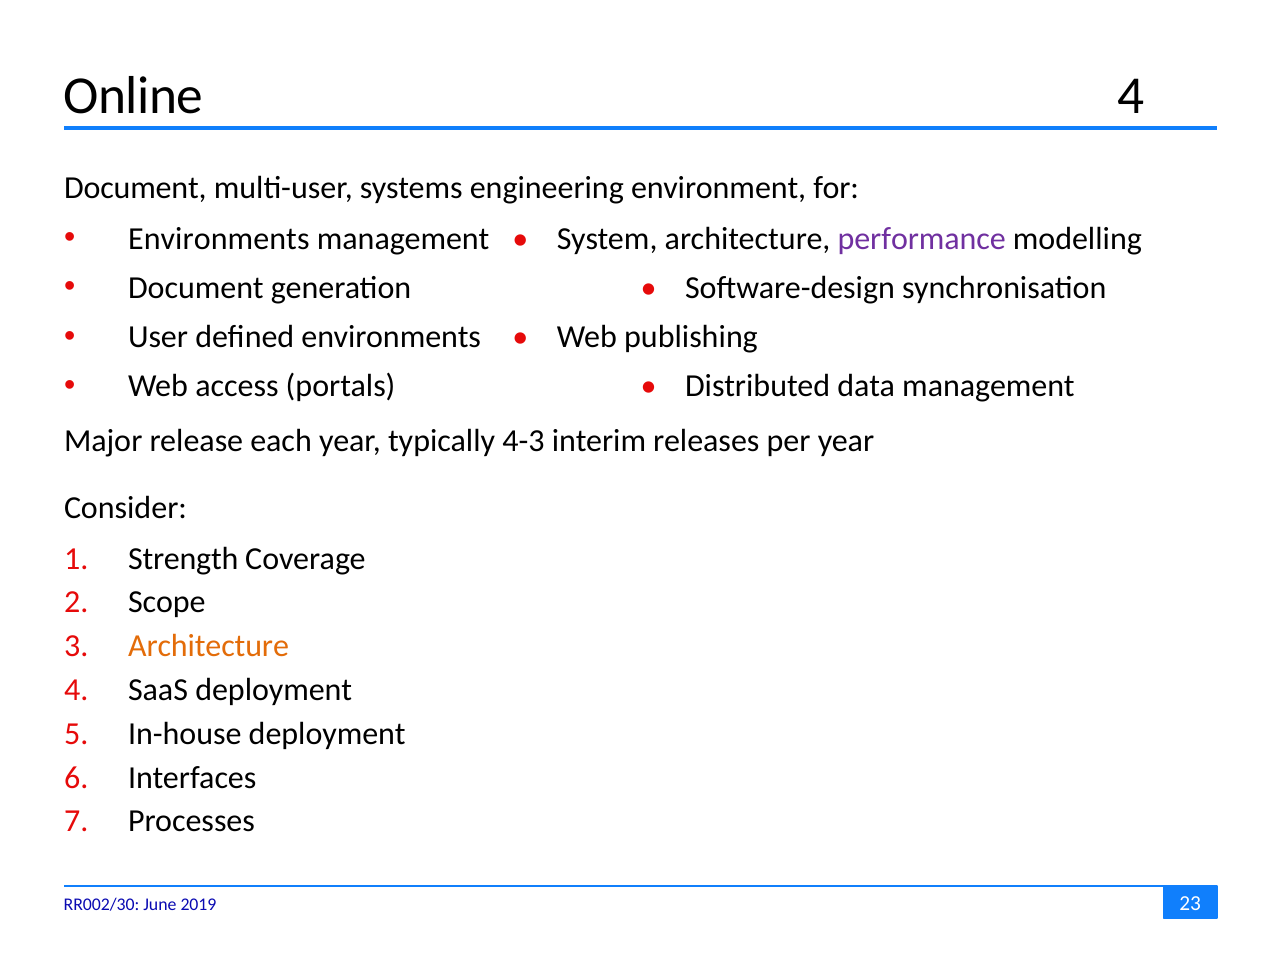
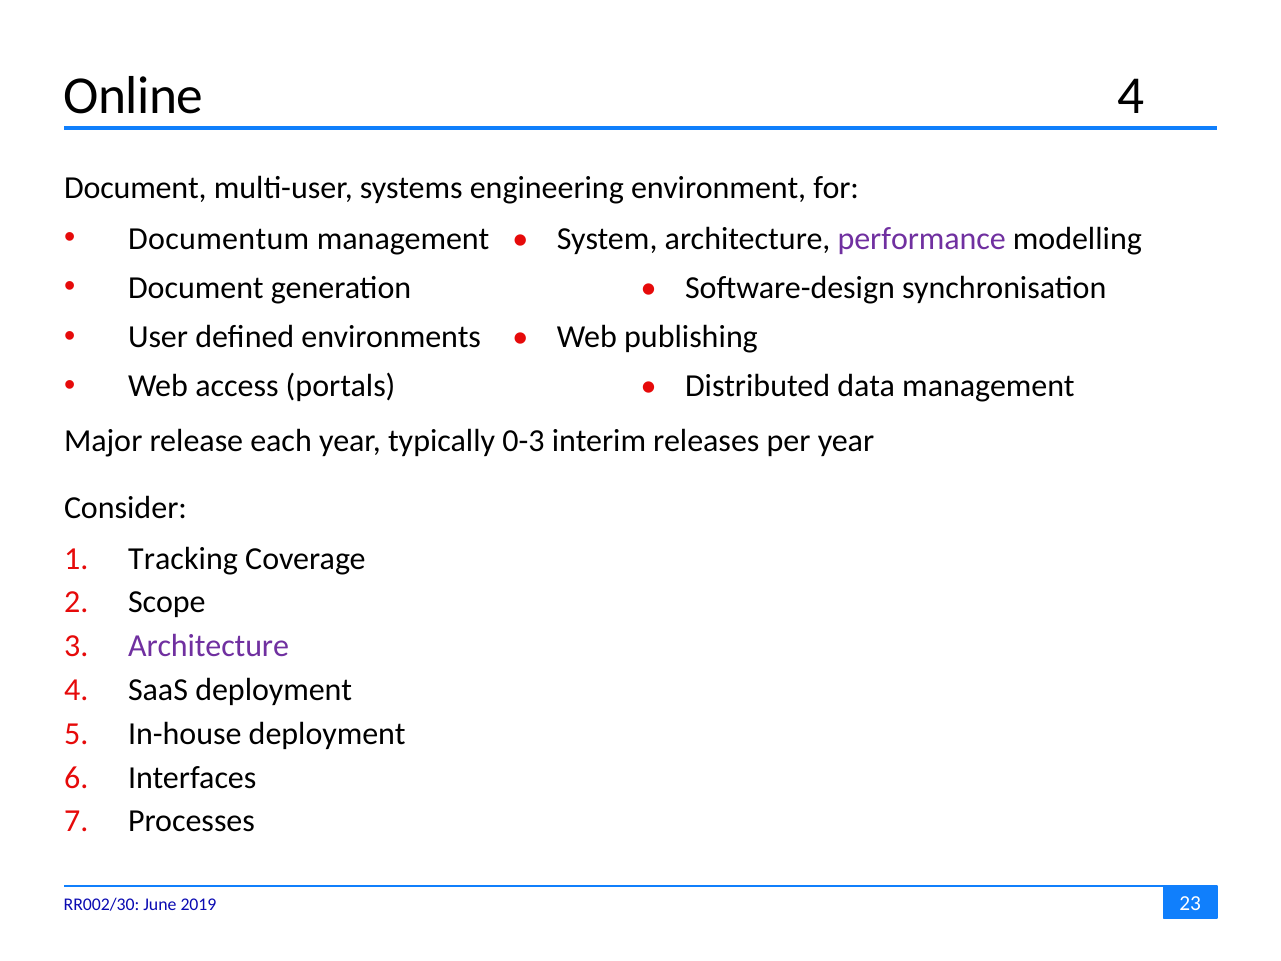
Environments: Environments -> Documentum (219, 239)
4-3: 4-3 -> 0-3 (524, 441)
Strength: Strength -> Tracking (183, 558)
Architecture colour: orange -> purple (209, 646)
